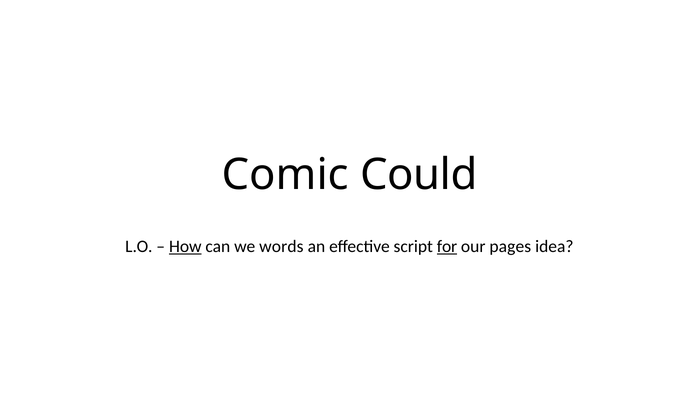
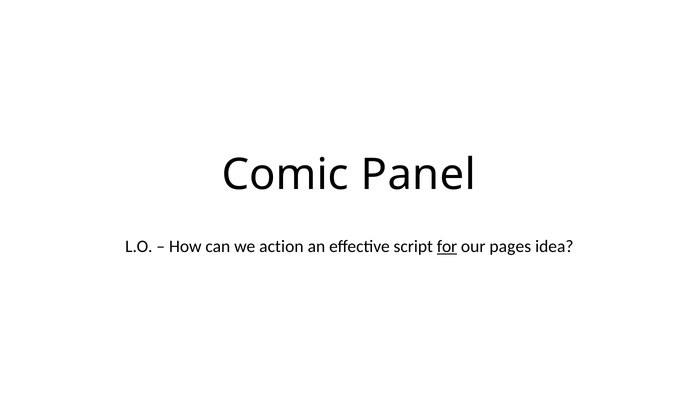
Could: Could -> Panel (418, 175)
How underline: present -> none (185, 247)
words: words -> action (281, 247)
